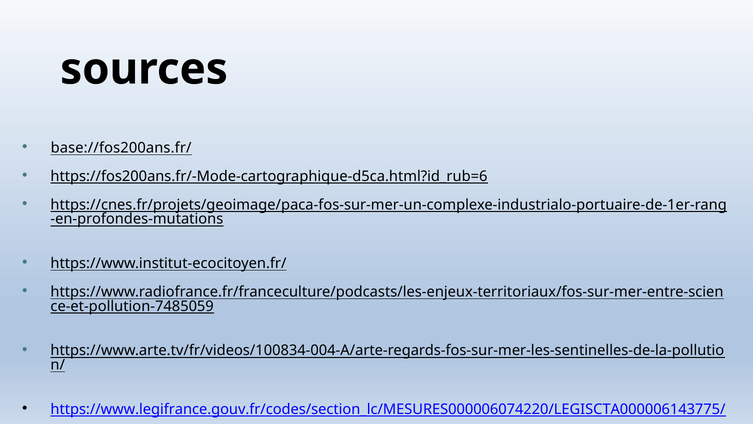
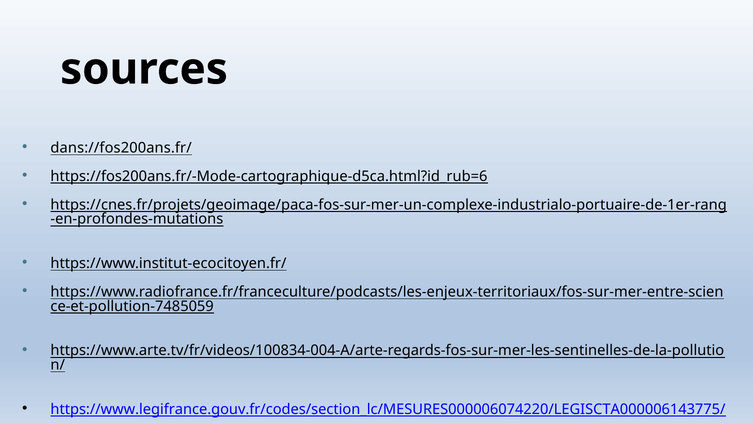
base://fos200ans.fr/: base://fos200ans.fr/ -> dans://fos200ans.fr/ (121, 148)
